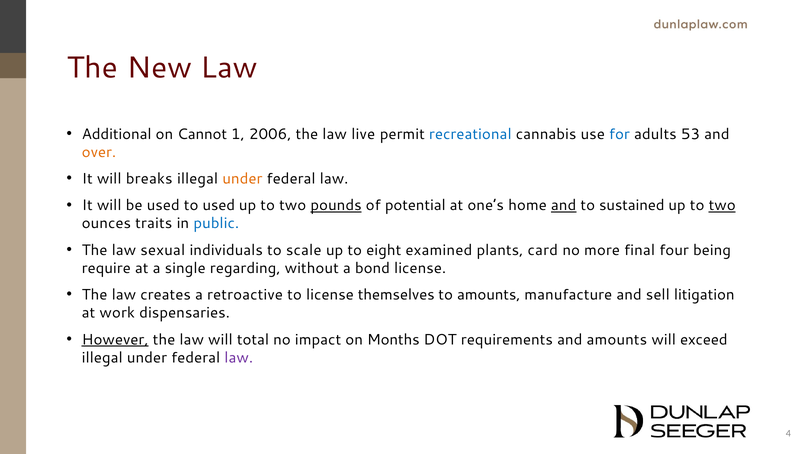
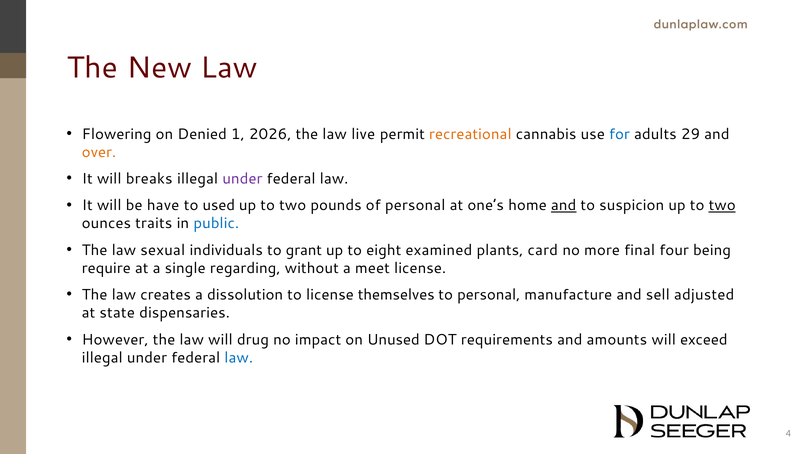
Additional: Additional -> Flowering (117, 134)
Cannot: Cannot -> Denied (202, 134)
2006: 2006 -> 2026 (270, 134)
recreational colour: blue -> orange (470, 134)
53: 53 -> 29 (691, 134)
under colour: orange -> purple (242, 179)
be used: used -> have (163, 205)
pounds underline: present -> none (336, 205)
of potential: potential -> personal (415, 205)
sustained: sustained -> suspicion (632, 205)
scale: scale -> grant (304, 250)
bond: bond -> meet (372, 268)
retroactive: retroactive -> dissolution (245, 295)
to amounts: amounts -> personal (489, 295)
litigation: litigation -> adjusted (704, 295)
work: work -> state (117, 313)
However underline: present -> none (115, 339)
total: total -> drug (253, 339)
Months: Months -> Unused (393, 339)
law colour: purple -> blue (239, 358)
